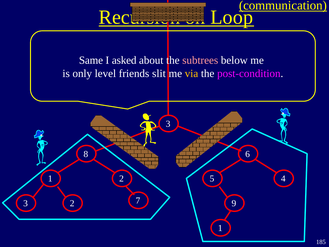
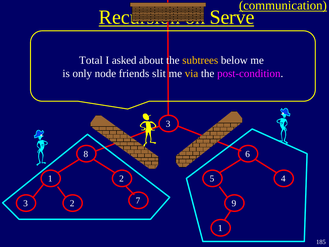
Loop: Loop -> Serve (232, 17)
Same: Same -> Total (91, 60)
subtrees colour: pink -> yellow (200, 60)
level: level -> node (105, 73)
